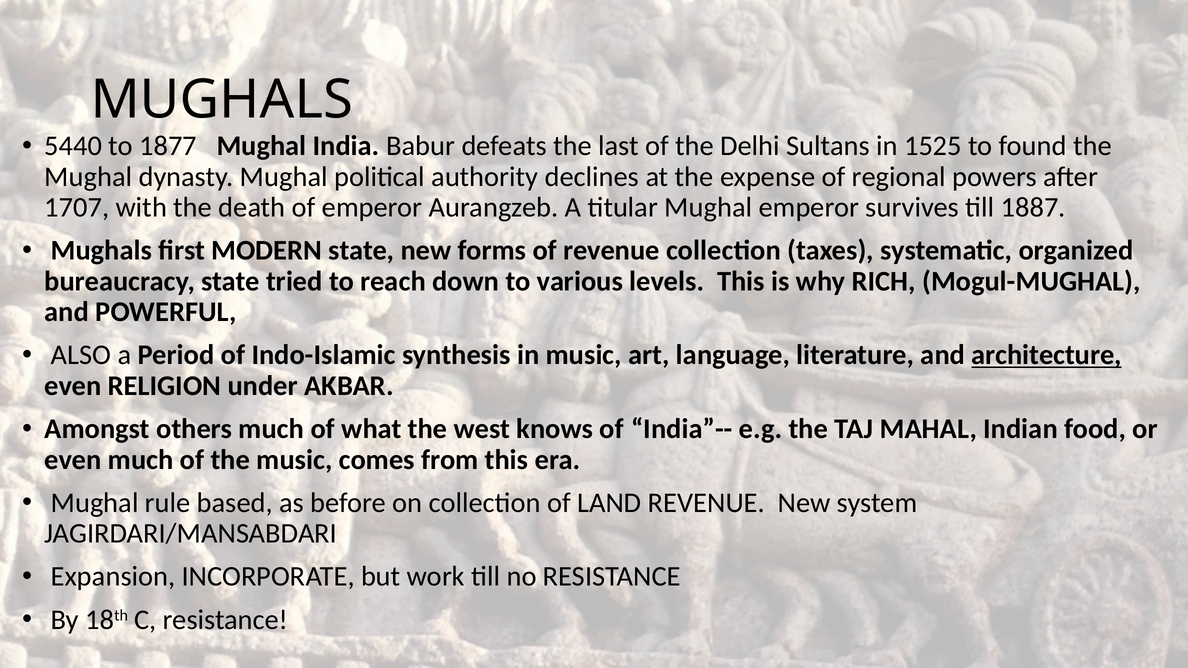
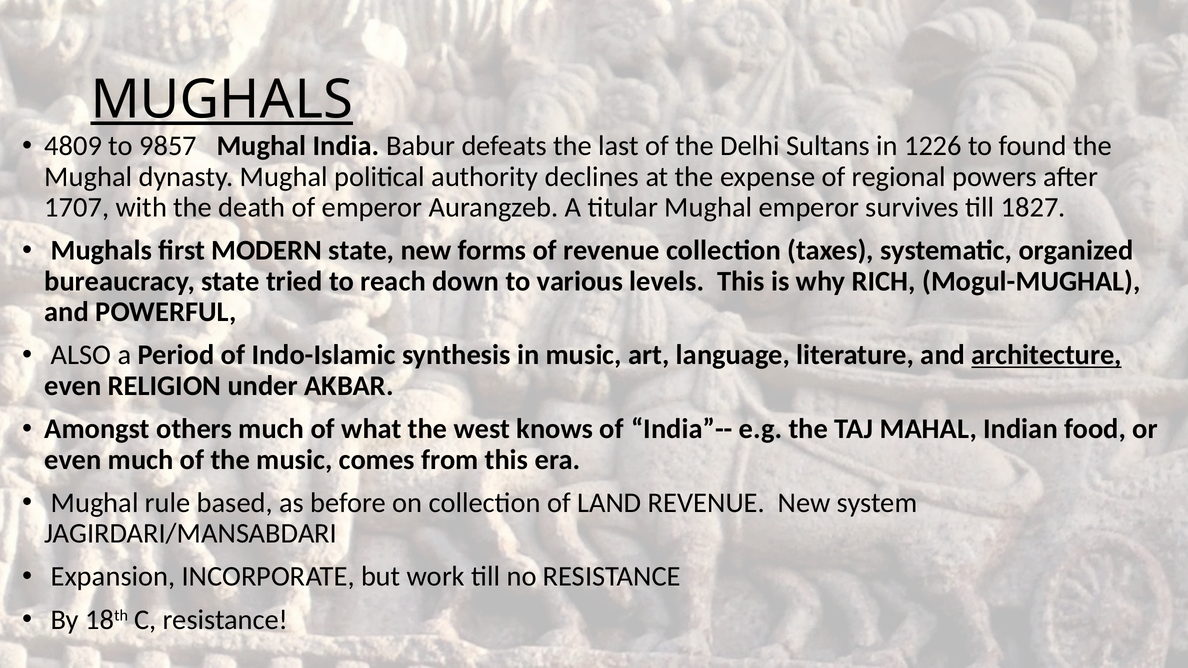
MUGHALS underline: none -> present (222, 100)
5440: 5440 -> 4809 (73, 146)
1877: 1877 -> 9857 (168, 146)
1525: 1525 -> 1226 (933, 146)
1887: 1887 -> 1827 (1033, 208)
